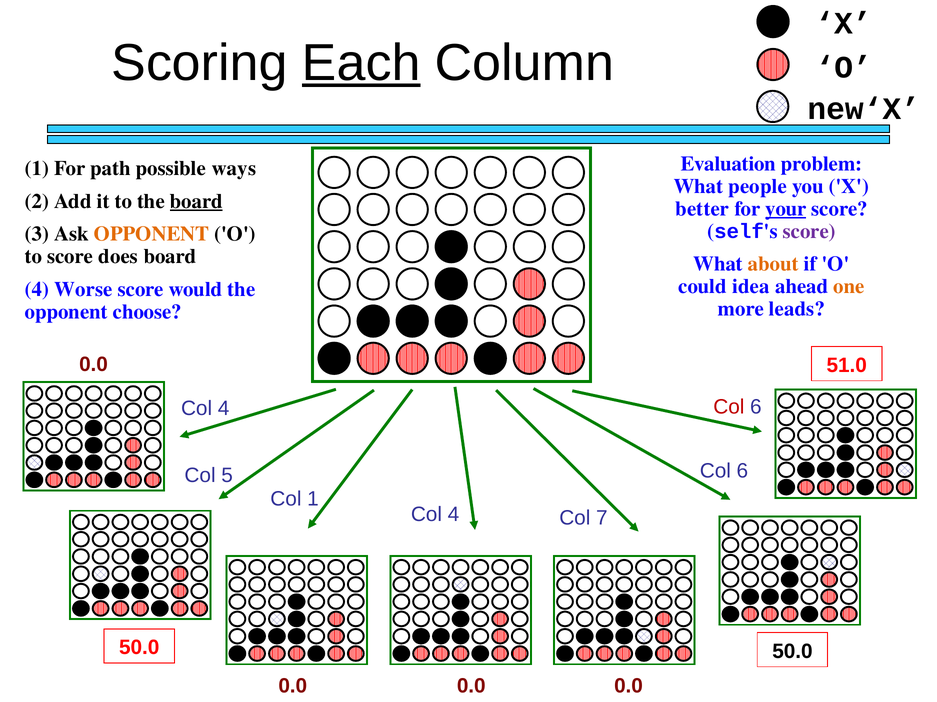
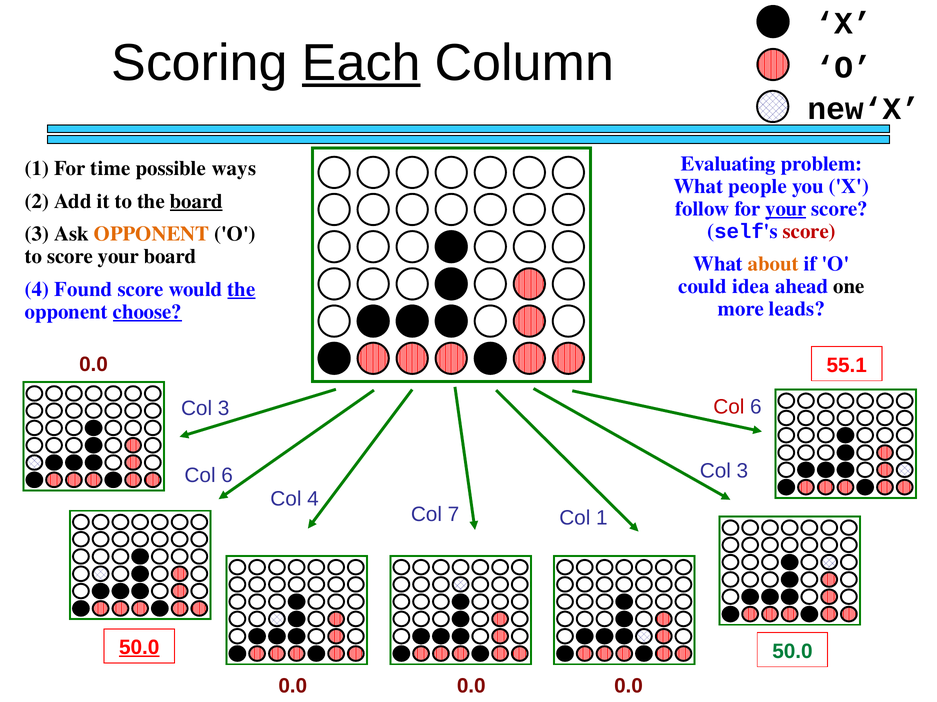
Evaluation: Evaluation -> Evaluating (728, 164)
path: path -> time (110, 169)
better: better -> follow (702, 209)
score colour: purple -> red (809, 231)
score does: does -> your (118, 257)
one colour: orange -> black (849, 287)
Worse: Worse -> Found (83, 290)
the underline: none -> present (241, 290)
choose underline: none -> present (147, 312)
51.0: 51.0 -> 55.1 (847, 366)
4: 4 -> 3 (224, 409)
6: 6 -> 3 (742, 471)
5: 5 -> 6 (227, 476)
Col 1: 1 -> 4 (313, 499)
4: 4 -> 7 (453, 515)
Col 7: 7 -> 1 (602, 518)
50.0 underline: none -> present (139, 648)
50.0 colour: black -> green (792, 652)
